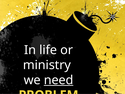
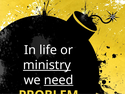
ministry underline: none -> present (47, 65)
